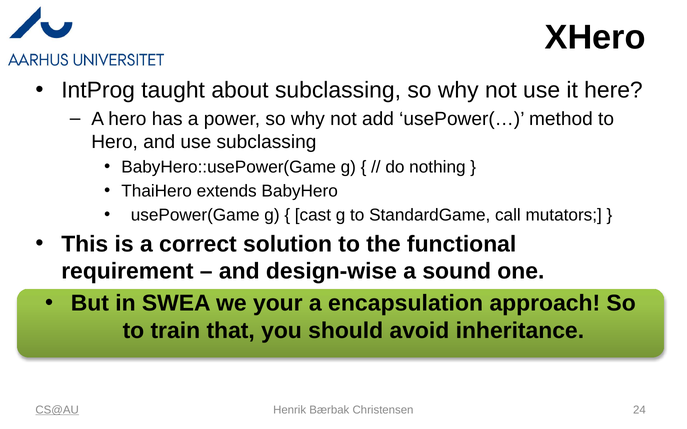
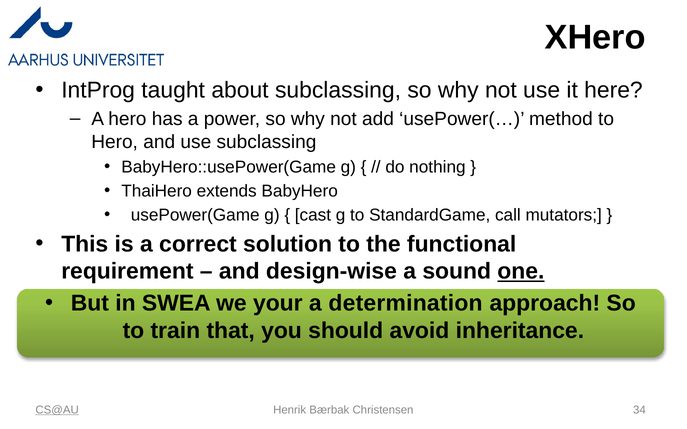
one underline: none -> present (521, 272)
encapsulation: encapsulation -> determination (406, 304)
24: 24 -> 34 (639, 410)
